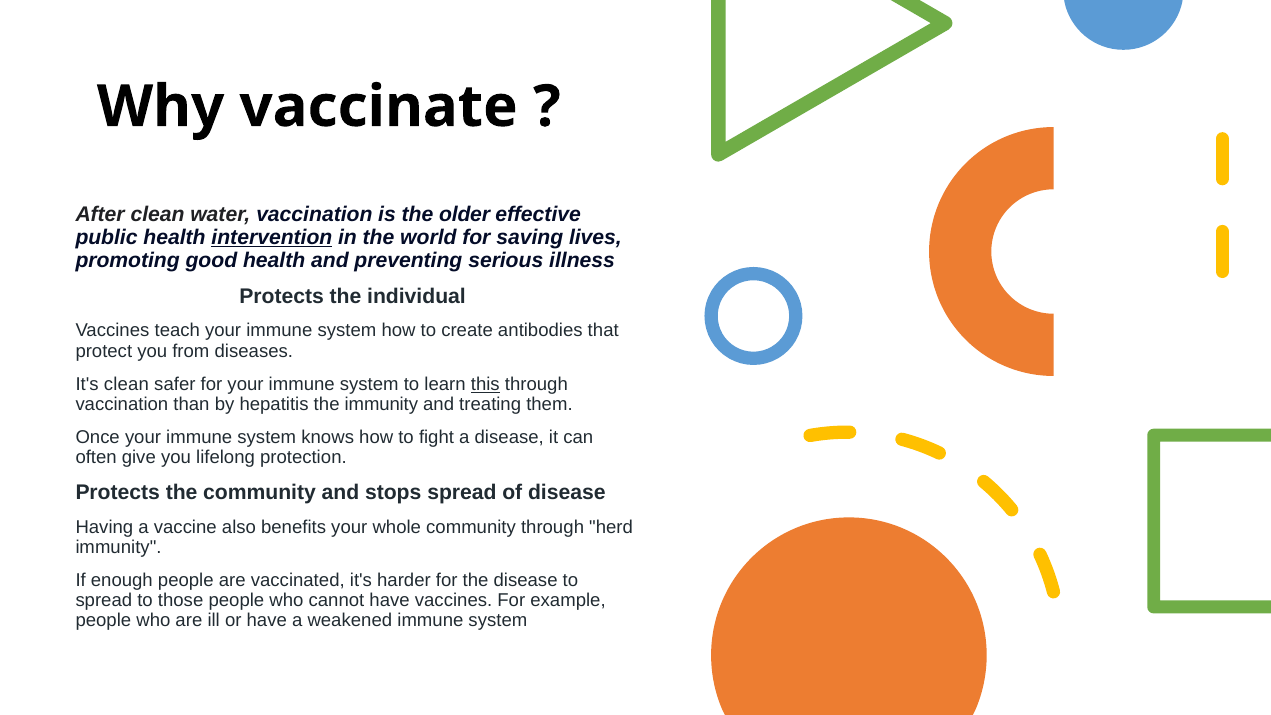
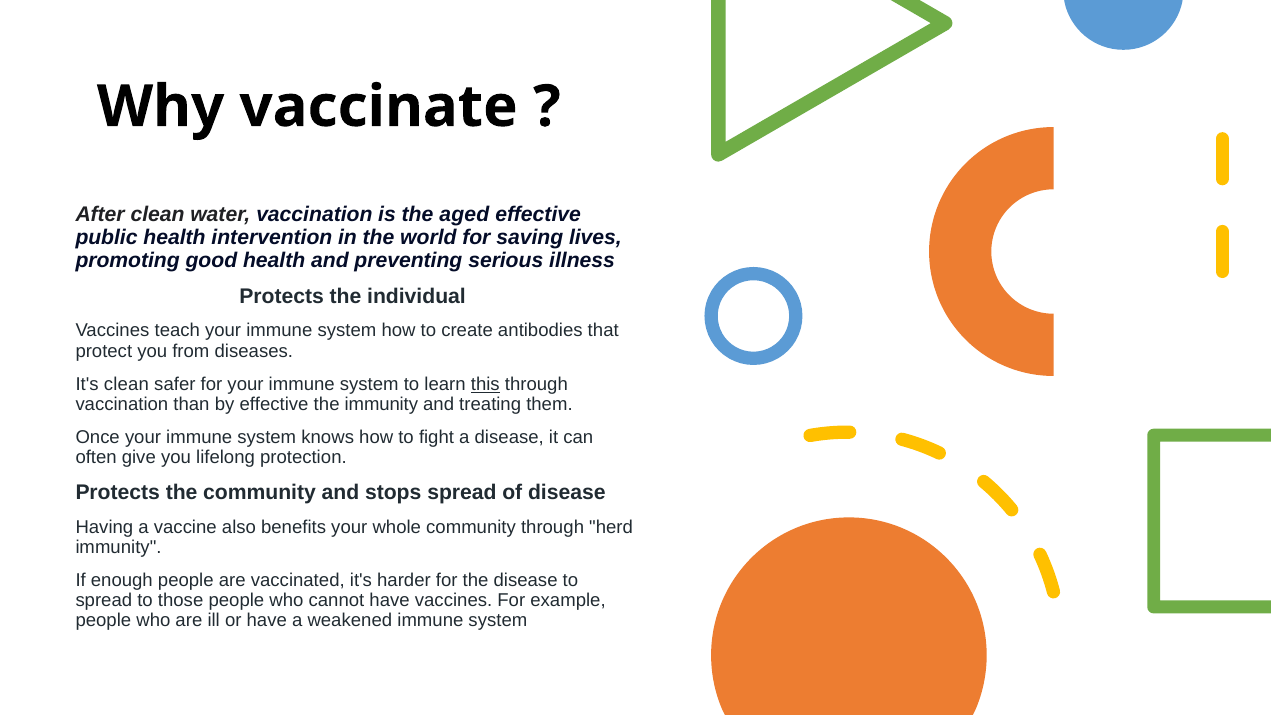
older: older -> aged (464, 214)
intervention underline: present -> none (272, 237)
by hepatitis: hepatitis -> effective (274, 404)
